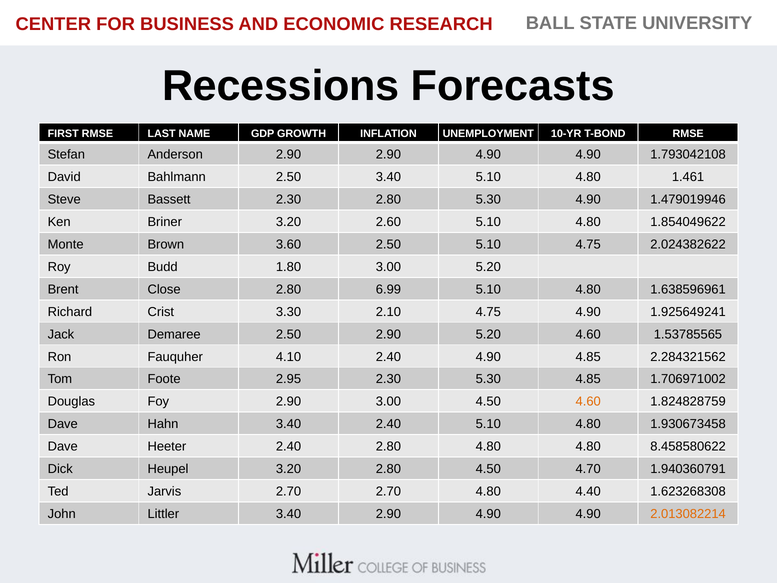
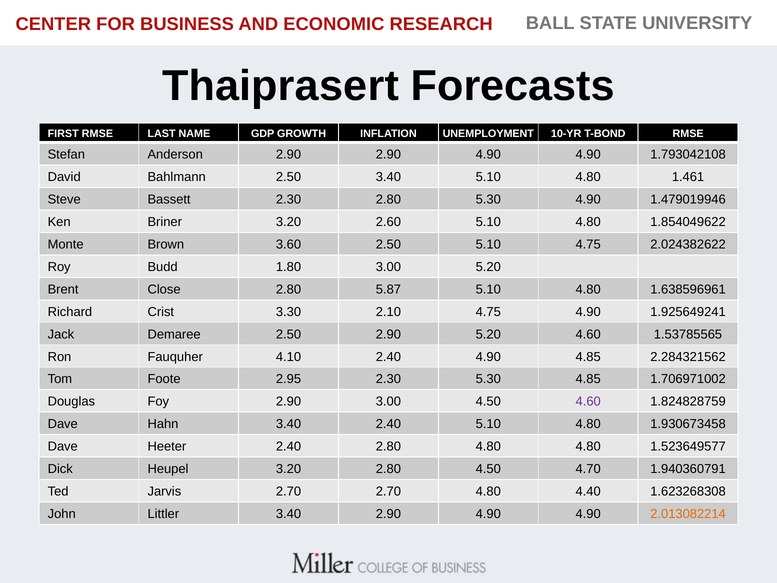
Recessions: Recessions -> Thaiprasert (280, 86)
6.99: 6.99 -> 5.87 (388, 289)
4.60 colour: orange -> purple (588, 402)
8.458580622: 8.458580622 -> 1.523649577 (688, 446)
